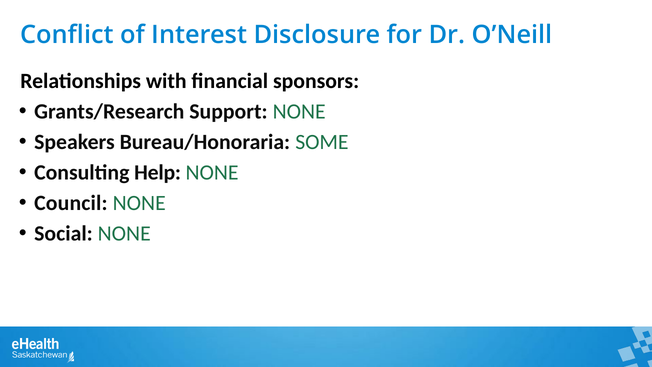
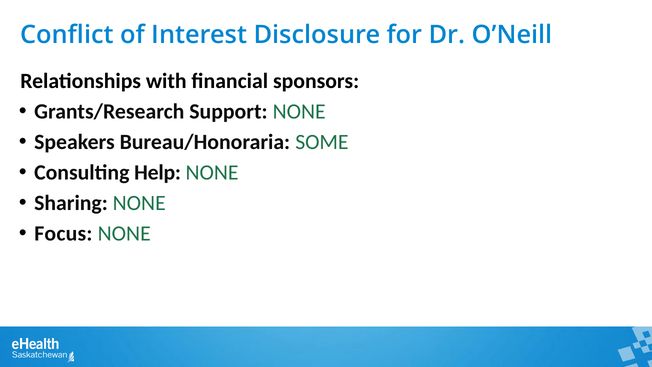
Council: Council -> Sharing (71, 203)
Social: Social -> Focus (63, 233)
